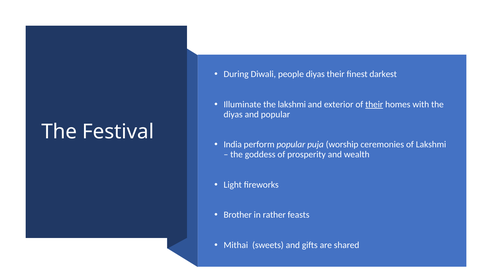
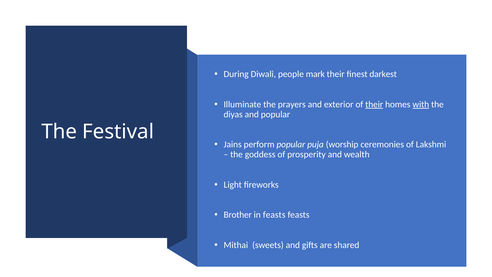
people diyas: diyas -> mark (315, 74)
the lakshmi: lakshmi -> prayers (292, 104)
with underline: none -> present (421, 104)
India: India -> Jains (233, 144)
in rather: rather -> feasts (274, 215)
